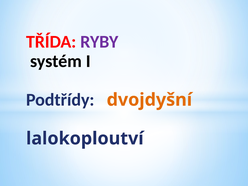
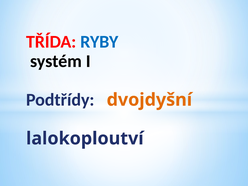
RYBY colour: purple -> blue (99, 42)
